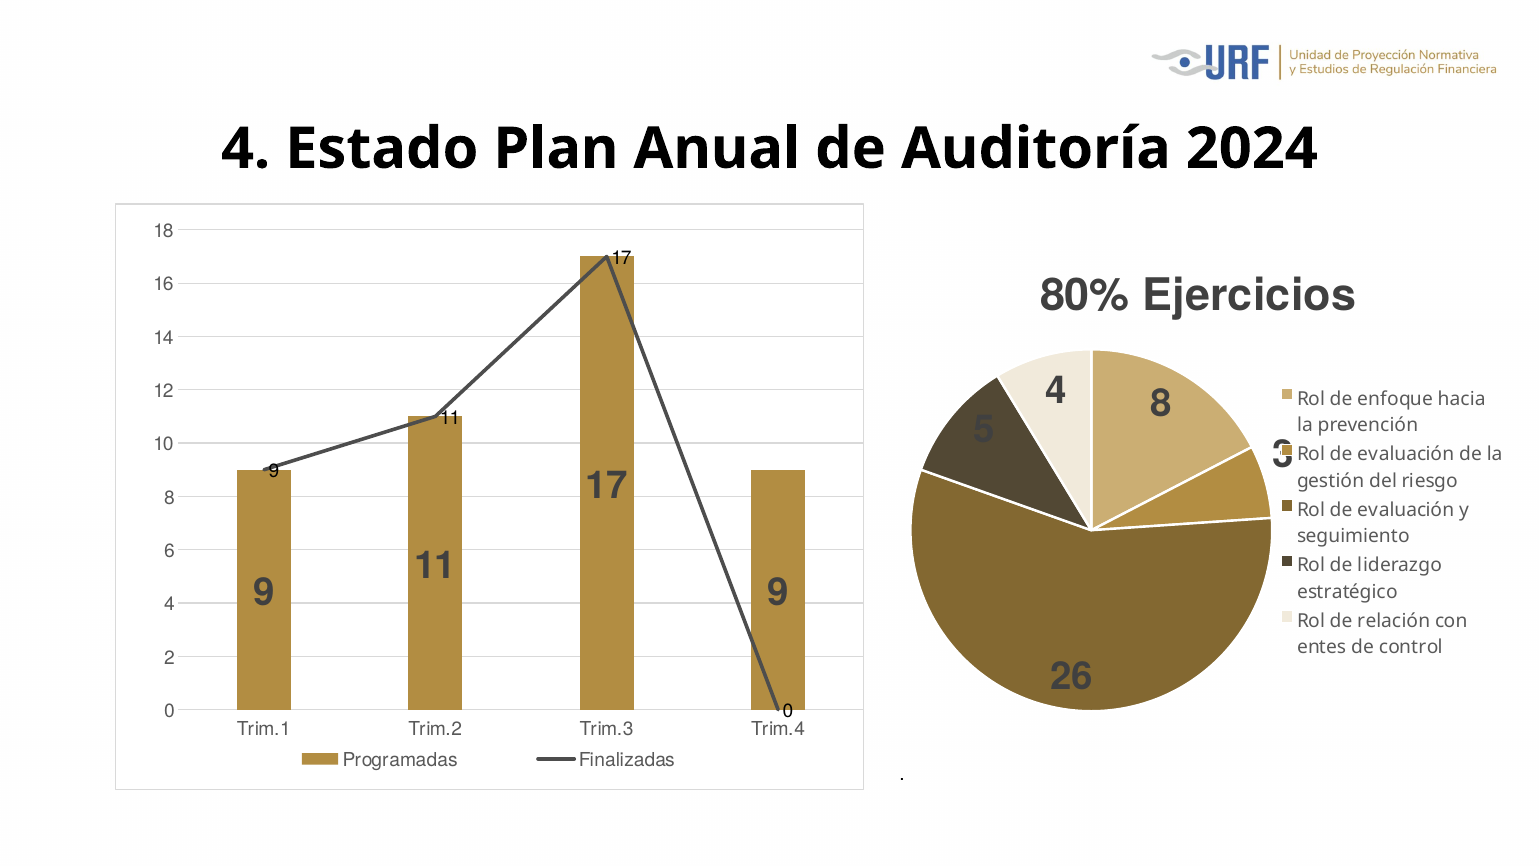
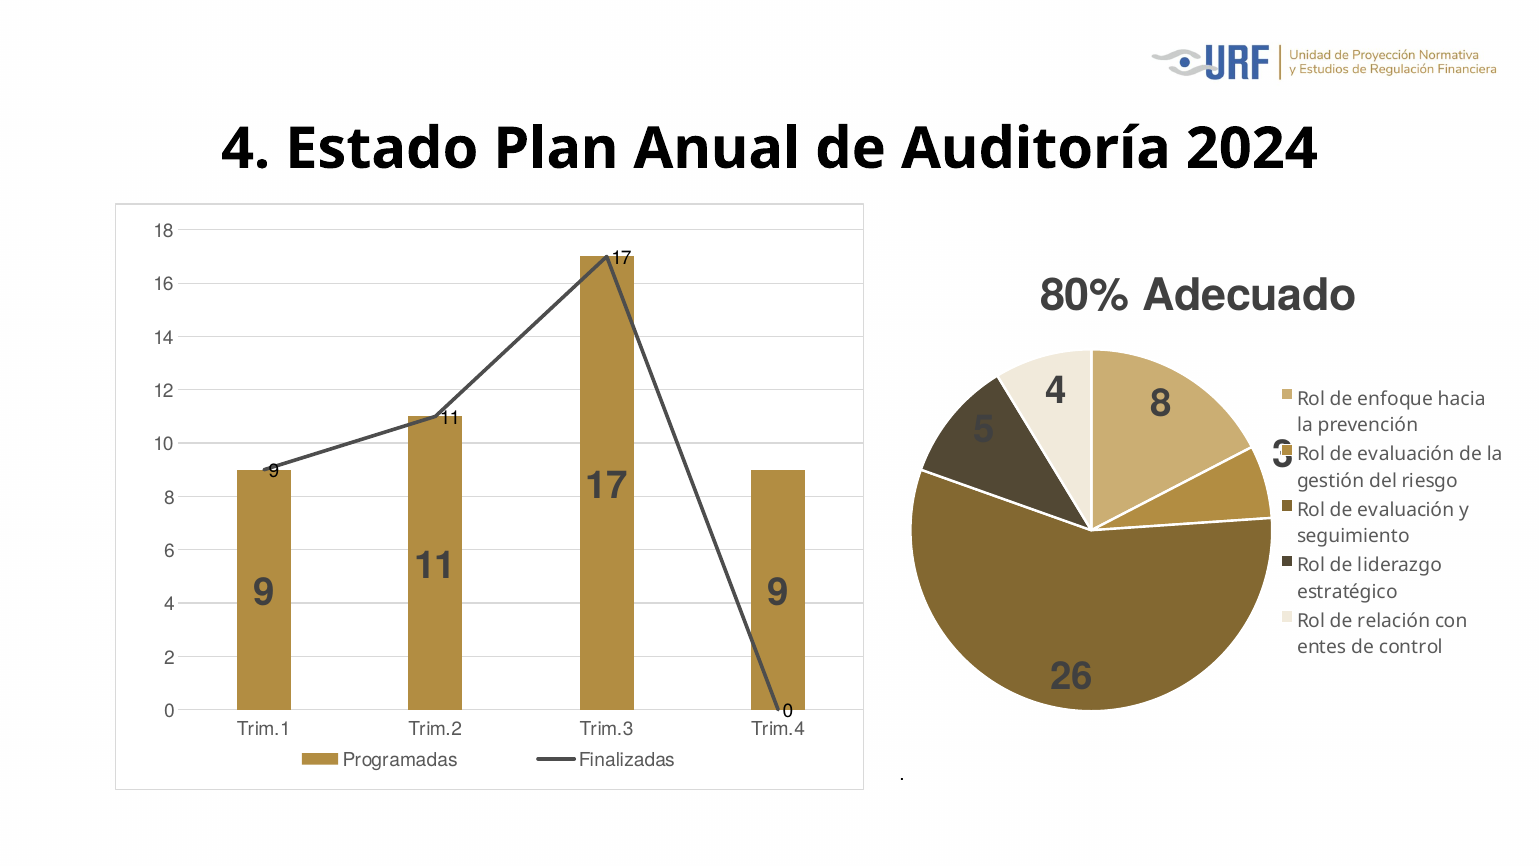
Ejercicios: Ejercicios -> Adecuado (1250, 296)
